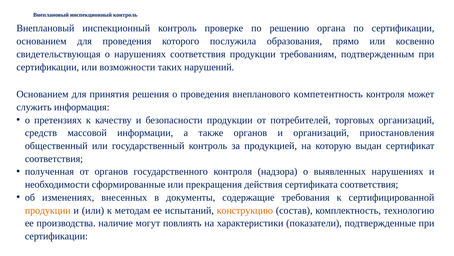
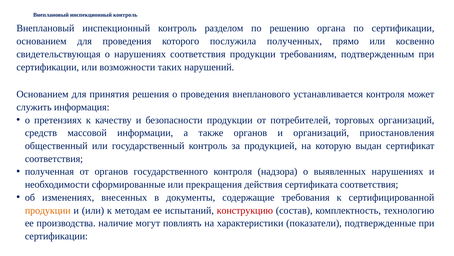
проверке: проверке -> разделом (224, 28)
образования: образования -> полученных (294, 41)
компетентность: компетентность -> устанавливается (328, 94)
конструкцию colour: orange -> red (245, 210)
